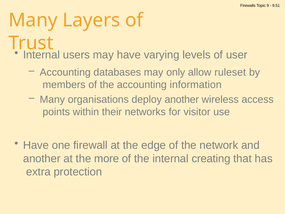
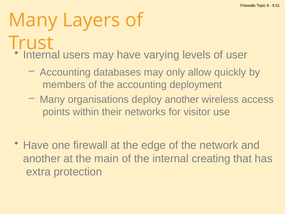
ruleset: ruleset -> quickly (230, 72)
information: information -> deployment (196, 85)
more: more -> main (106, 158)
